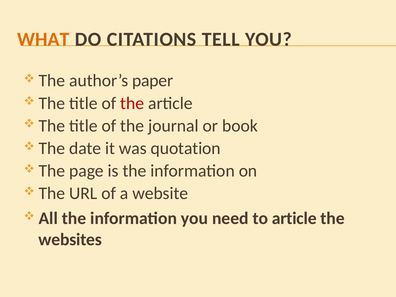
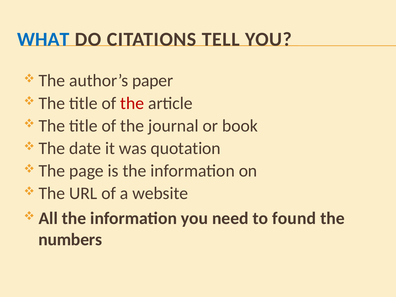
WHAT colour: orange -> blue (43, 39)
to article: article -> found (294, 218)
websites: websites -> numbers (70, 239)
